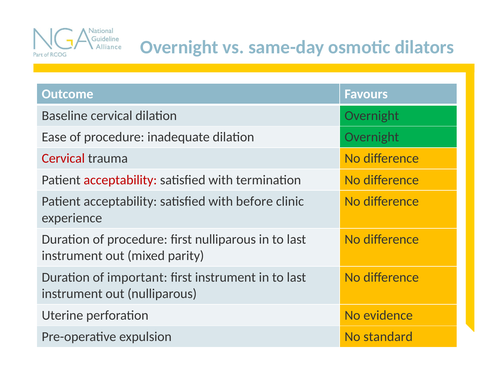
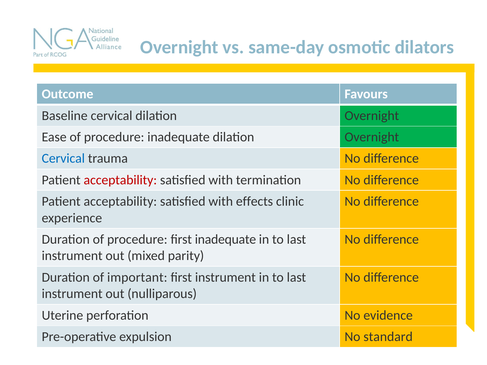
Cervical colour: red -> blue (63, 159)
before: before -> effects (255, 201)
first nulliparous: nulliparous -> inadequate (225, 239)
